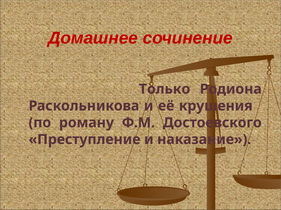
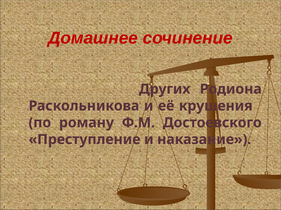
Только: Только -> Других (165, 89)
